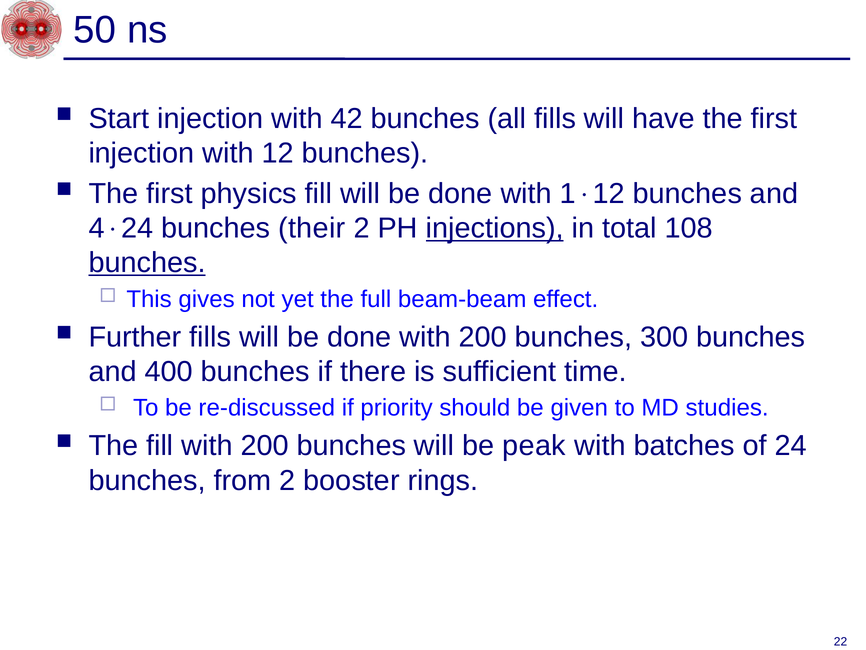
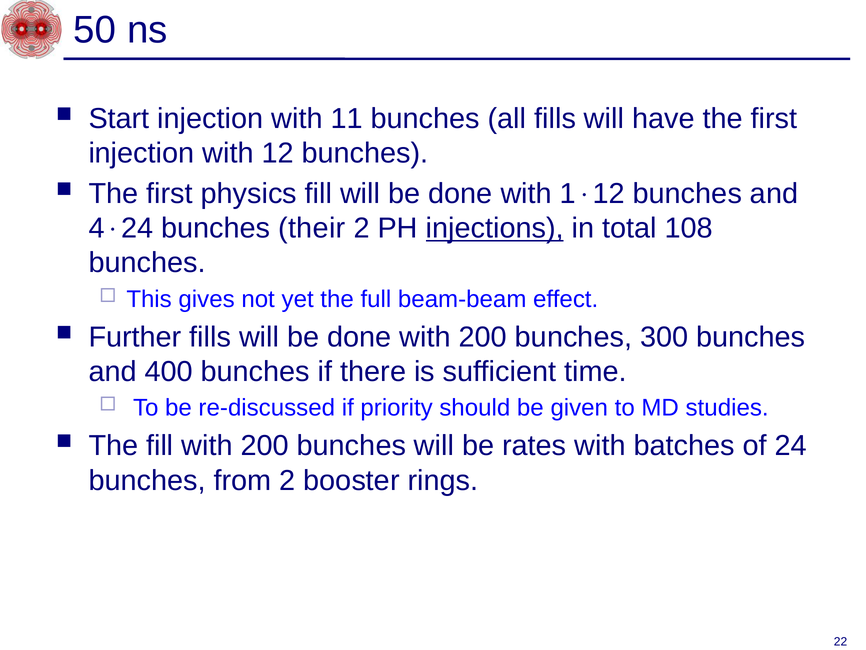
42: 42 -> 11 (347, 118)
bunches underline: present -> none (147, 263)
peak: peak -> rates (534, 446)
